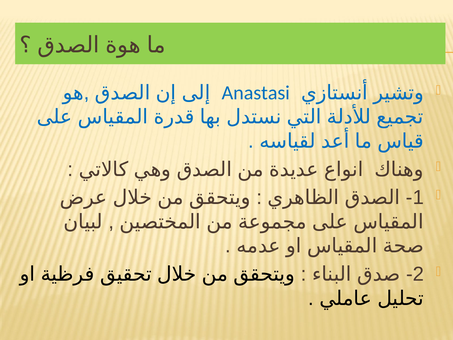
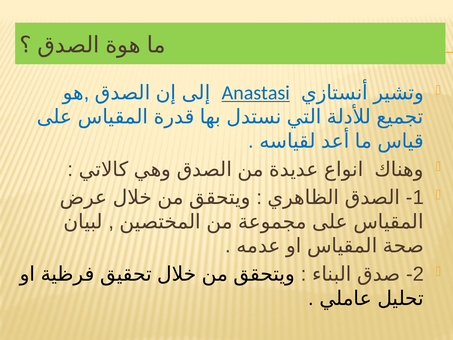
Anastasi underline: none -> present (256, 93)
